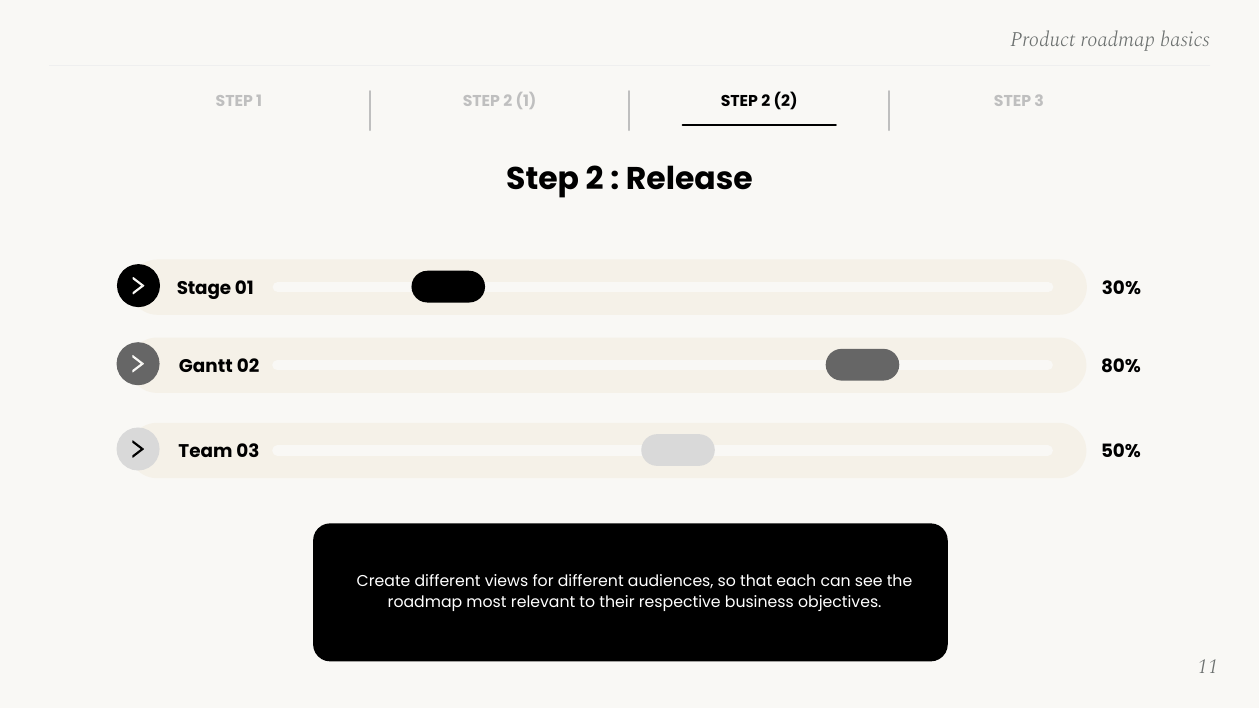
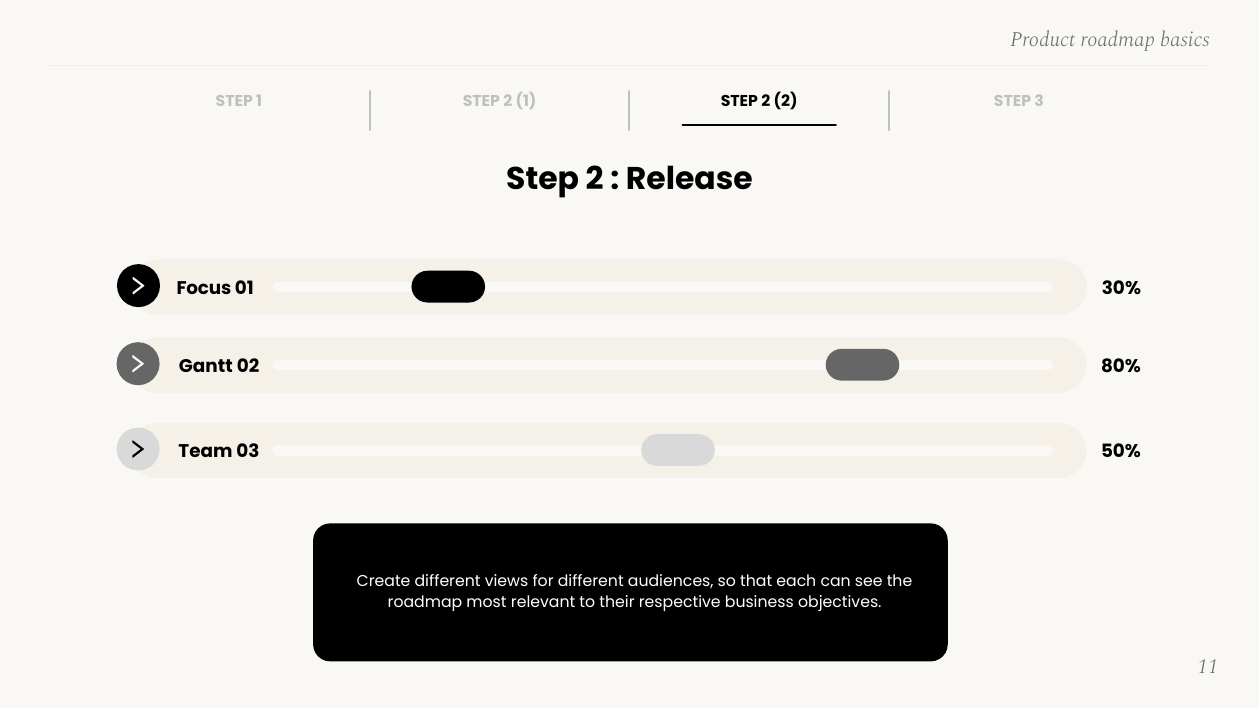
Stage: Stage -> Focus (204, 288)
